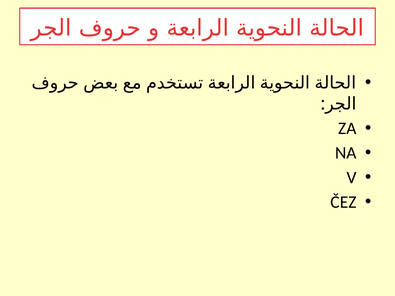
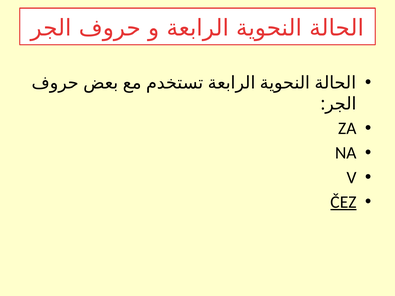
ČEZ underline: none -> present (344, 202)
